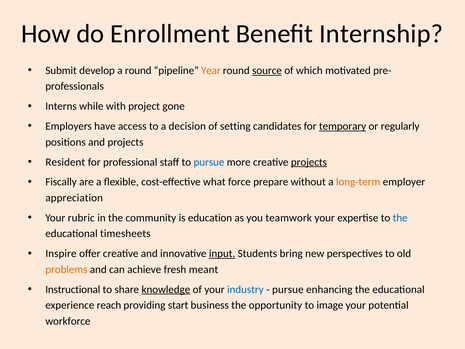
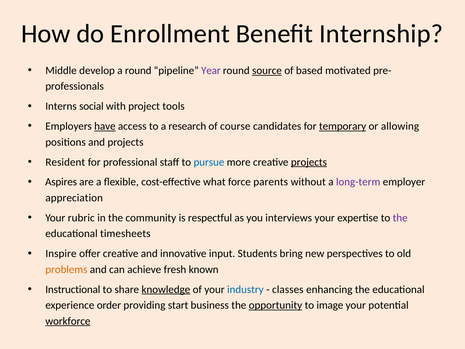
Submit: Submit -> Middle (61, 70)
Year colour: orange -> purple (211, 70)
which: which -> based (309, 70)
while: while -> social (91, 106)
gone: gone -> tools (174, 106)
have underline: none -> present (105, 126)
decision: decision -> research (187, 126)
setting: setting -> course (235, 126)
regularly: regularly -> allowing (400, 126)
Fiscally: Fiscally -> Aspires (61, 182)
prepare: prepare -> parents (271, 182)
long-term colour: orange -> purple (358, 182)
education: education -> respectful (210, 218)
teamwork: teamwork -> interviews (289, 218)
the colour: blue -> purple (400, 218)
input underline: present -> none (222, 253)
meant: meant -> known (204, 269)
pursue: pursue -> classes (288, 289)
reach: reach -> order (109, 305)
opportunity underline: none -> present (275, 305)
workforce underline: none -> present (68, 321)
